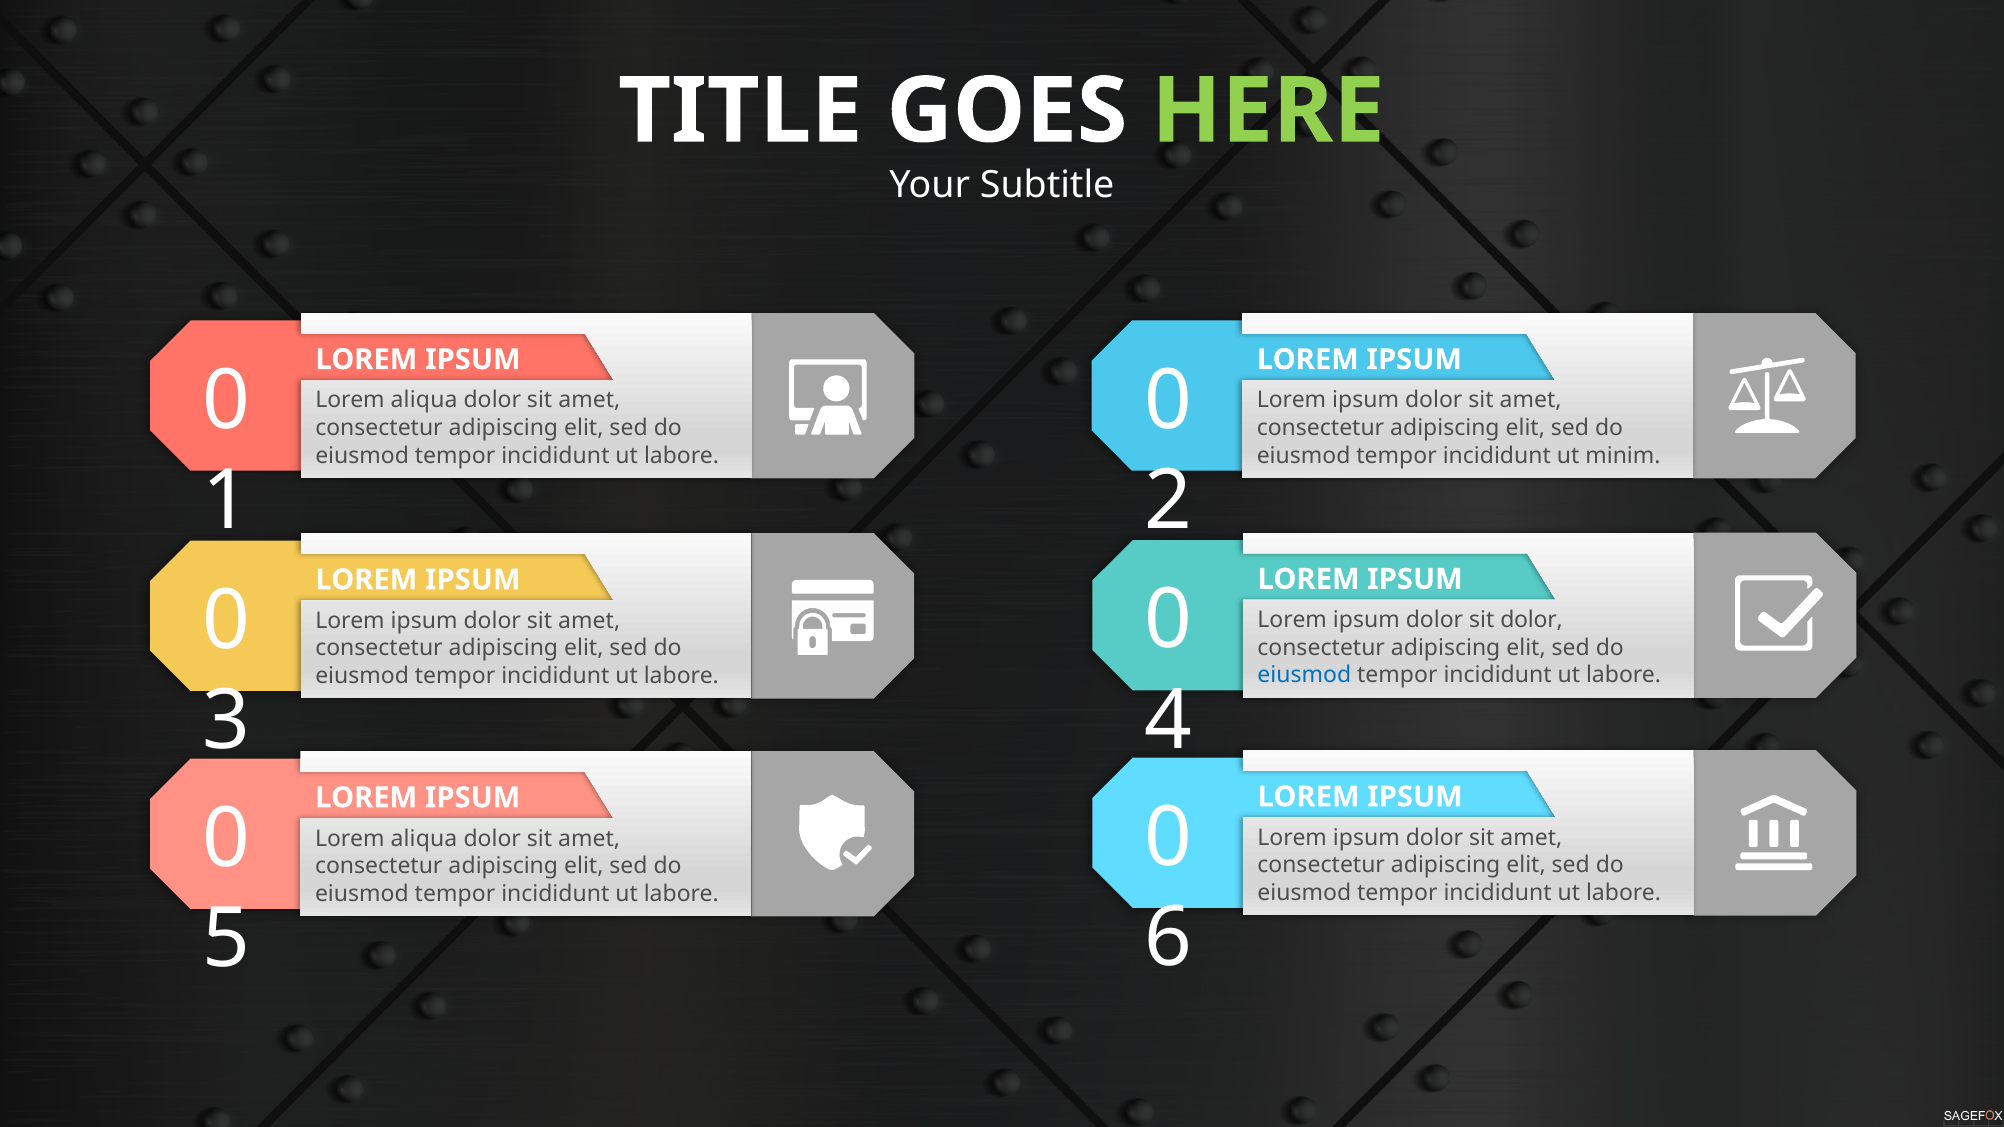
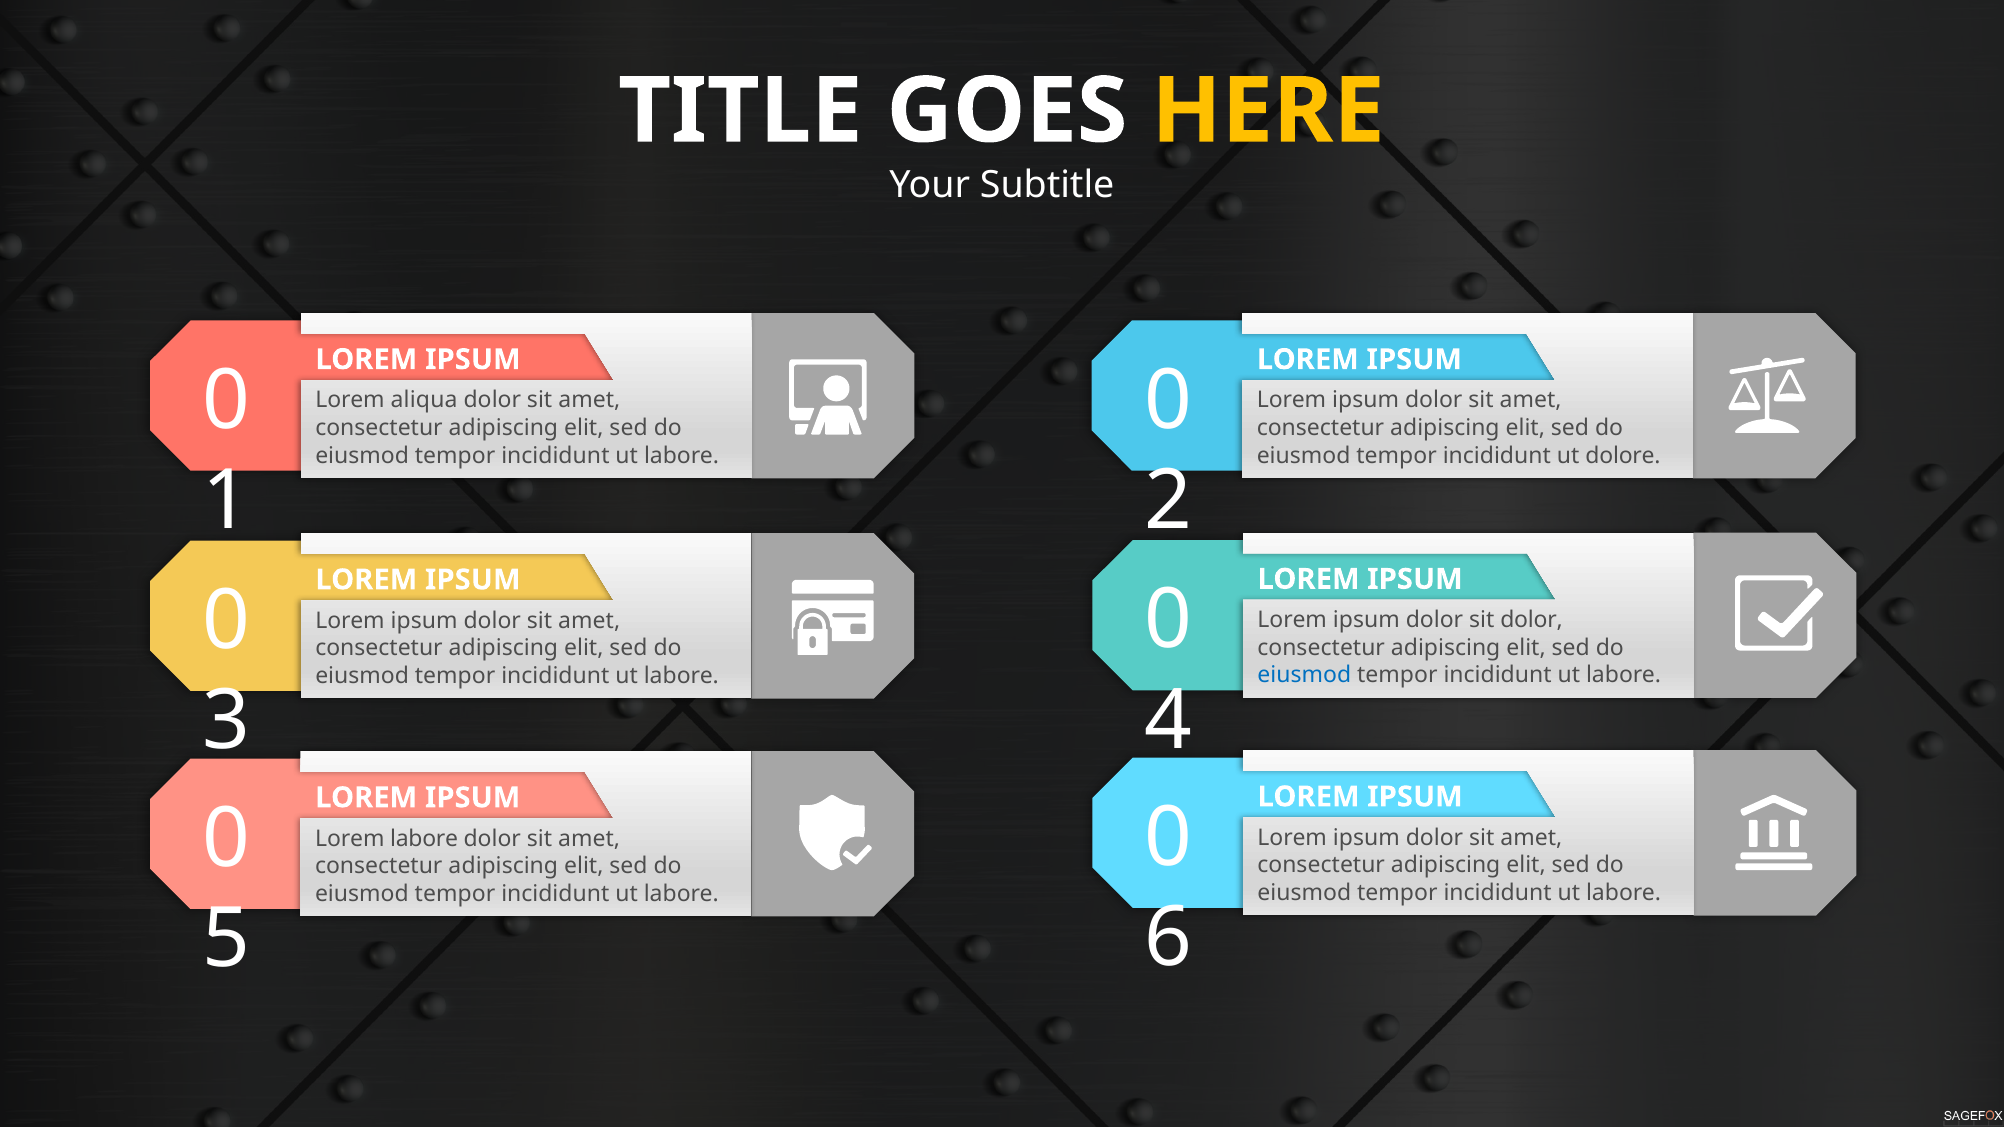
HERE colour: light green -> yellow (1268, 111)
minim: minim -> dolore (1623, 456)
aliqua: aliqua -> labore (424, 839)
